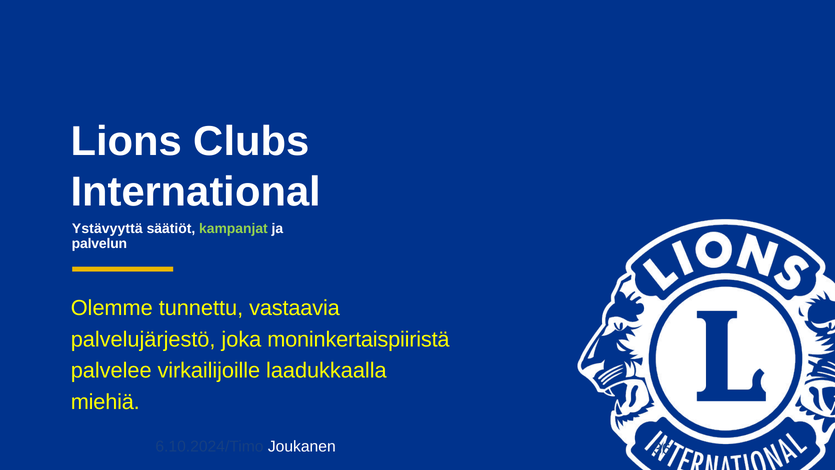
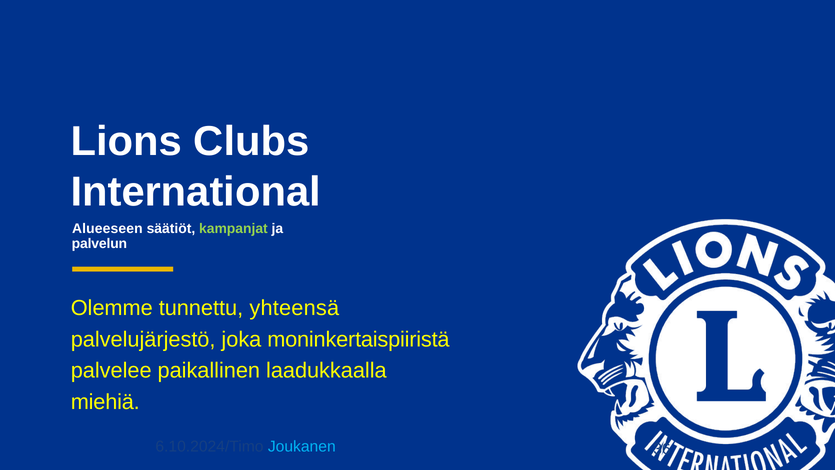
Ystävyyttä: Ystävyyttä -> Alueeseen (107, 228)
vastaavia: vastaavia -> yhteensä (294, 308)
virkailijoille: virkailijoille -> paikallinen (209, 370)
Joukanen colour: white -> light blue (302, 446)
